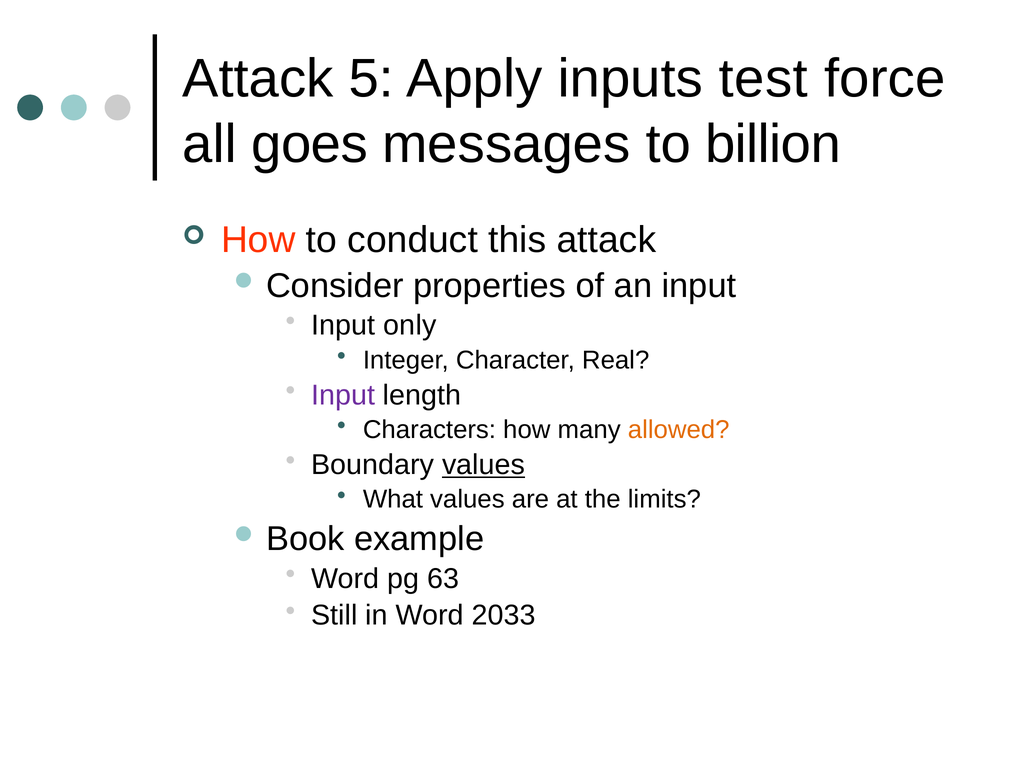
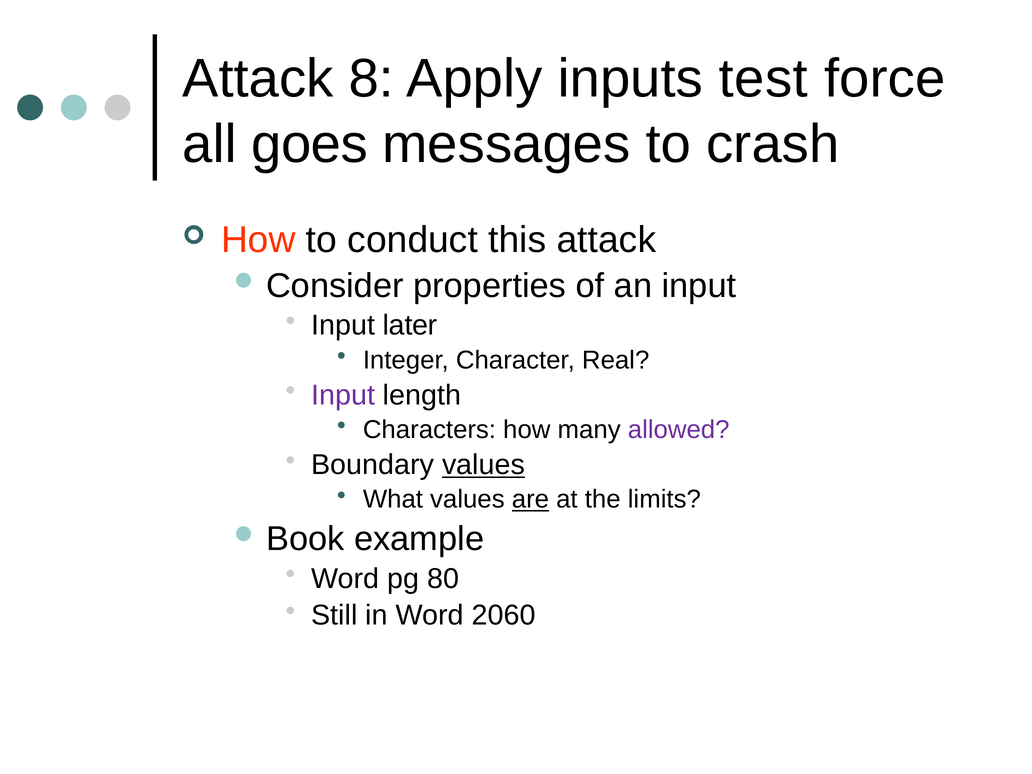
5: 5 -> 8 (371, 79)
billion: billion -> crash (773, 144)
only: only -> later (410, 325)
allowed colour: orange -> purple (679, 430)
are underline: none -> present (530, 499)
63: 63 -> 80 (443, 579)
2033: 2033 -> 2060 (504, 615)
